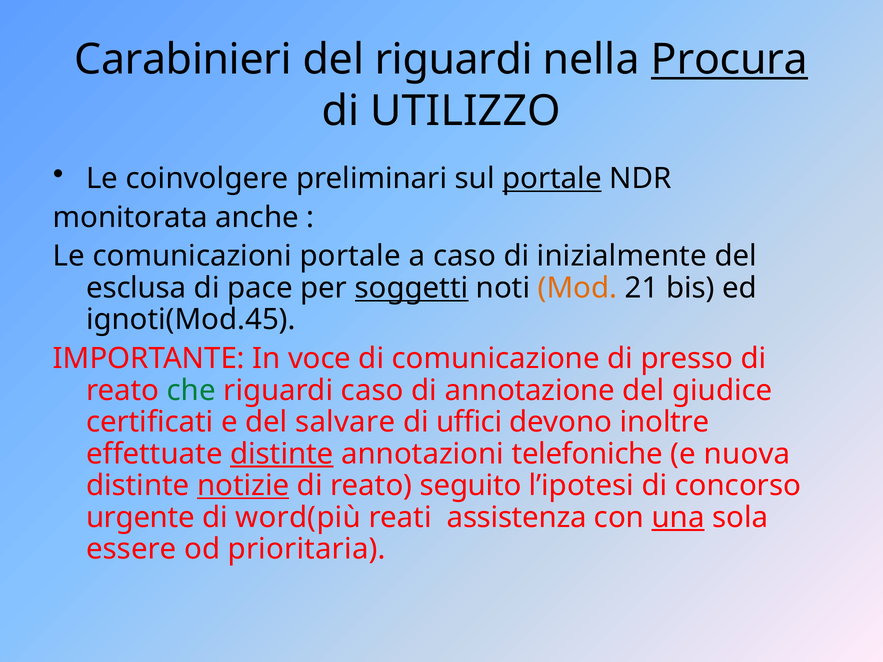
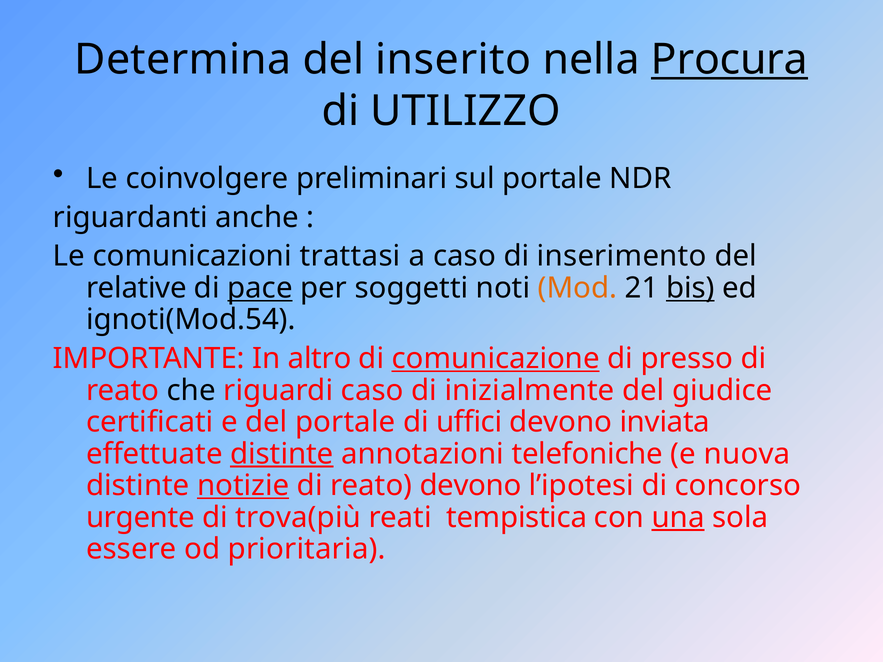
Carabinieri: Carabinieri -> Determina (183, 60)
del riguardi: riguardi -> inserito (453, 60)
portale underline: present -> none (552, 179)
monitorata: monitorata -> riguardanti (130, 217)
comunicazioni portale: portale -> trattasi (350, 256)
inizialmente: inizialmente -> inserimento (622, 256)
esclusa: esclusa -> relative (136, 288)
pace underline: none -> present (260, 288)
soggetti underline: present -> none (412, 288)
bis underline: none -> present (690, 288)
ignoti(Mod.45: ignoti(Mod.45 -> ignoti(Mod.54 (191, 320)
voce: voce -> altro (320, 359)
comunicazione underline: none -> present (496, 359)
che colour: green -> black (191, 390)
annotazione: annotazione -> inizialmente (530, 390)
del salvare: salvare -> portale (345, 422)
inoltre: inoltre -> inviata (665, 422)
reato seguito: seguito -> devono (471, 486)
word(più: word(più -> trova(più (298, 518)
assistenza: assistenza -> tempistica (517, 518)
